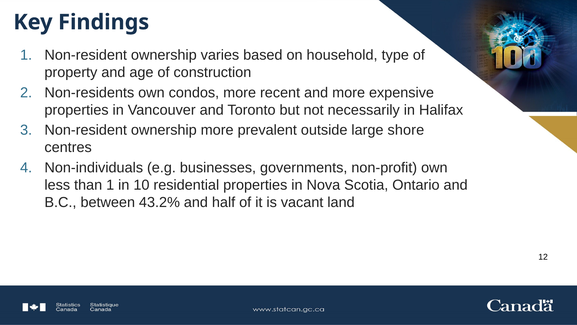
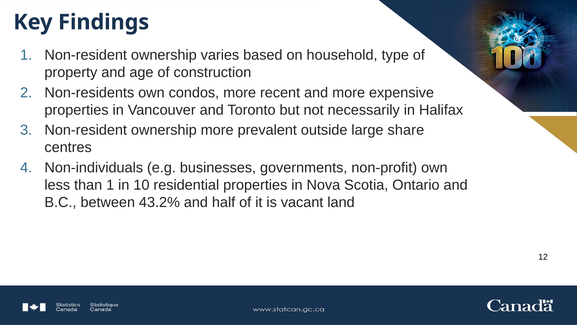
shore: shore -> share (406, 130)
